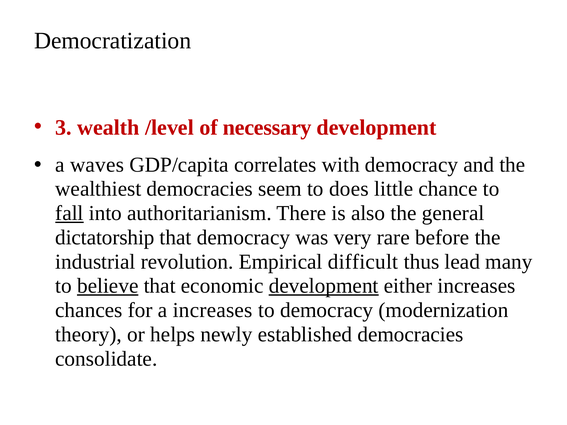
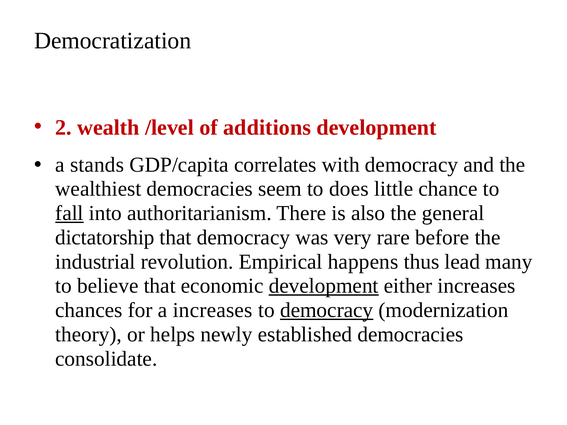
3: 3 -> 2 (64, 127)
necessary: necessary -> additions (267, 127)
waves: waves -> stands (97, 165)
difficult: difficult -> happens (363, 262)
believe underline: present -> none (108, 286)
democracy underline: none -> present (327, 310)
